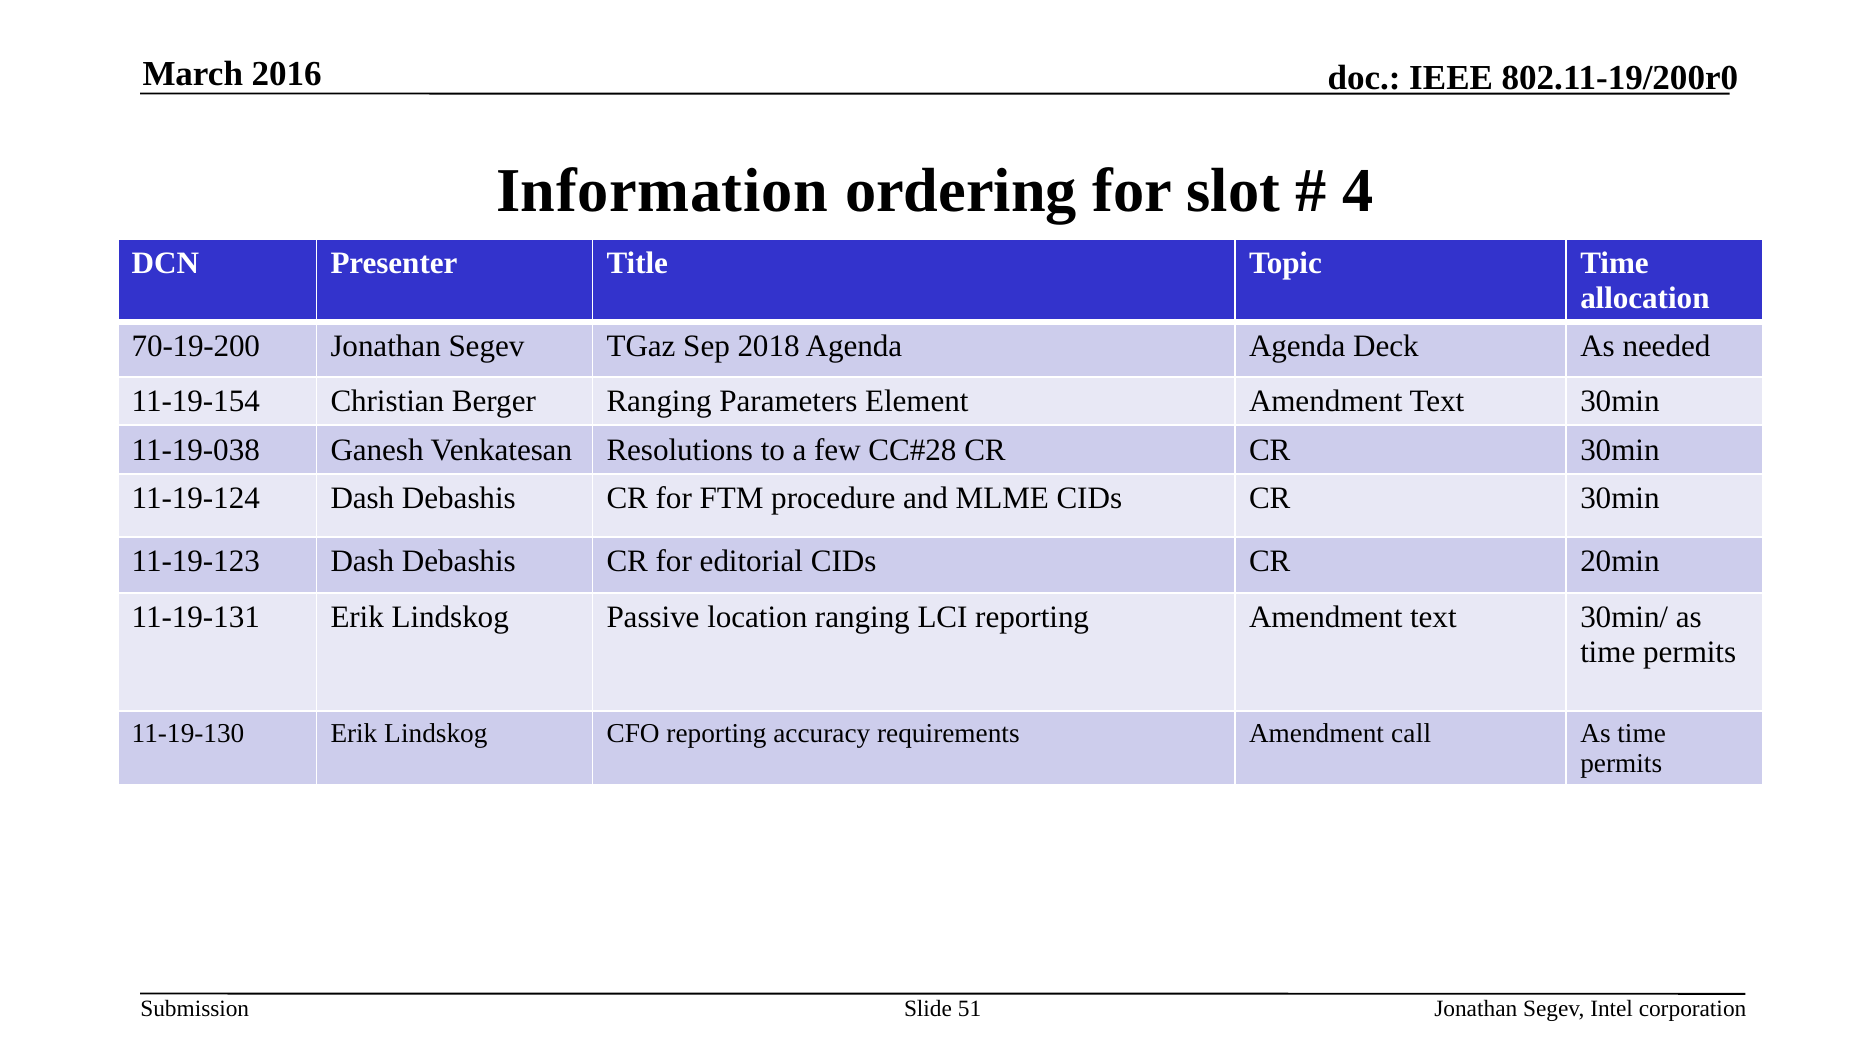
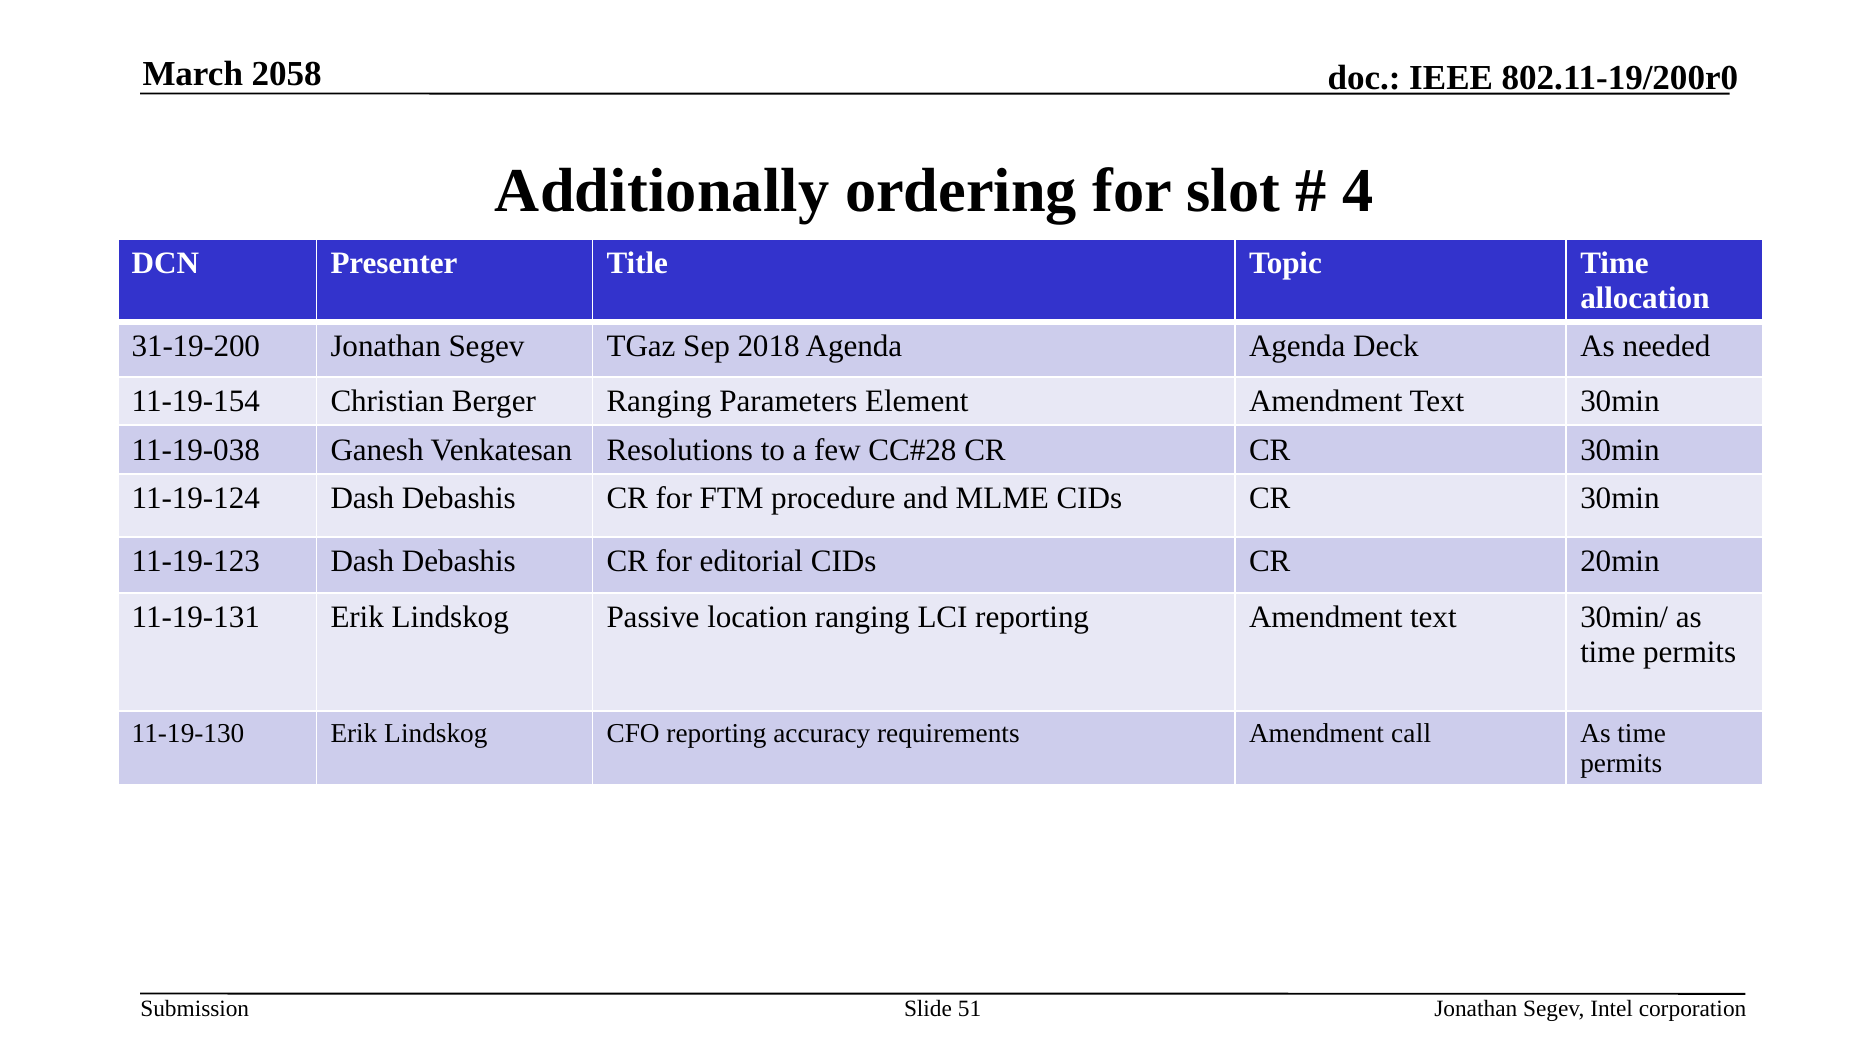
2016: 2016 -> 2058 (287, 74)
Information: Information -> Additionally (662, 191)
70-19-200: 70-19-200 -> 31-19-200 (196, 346)
